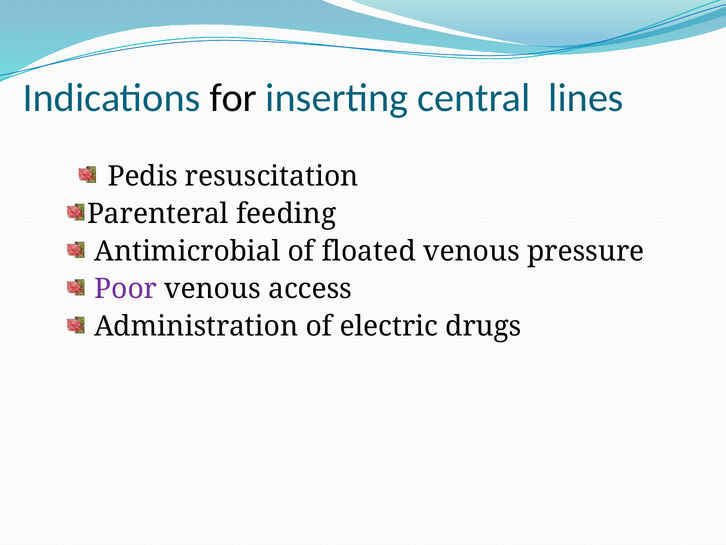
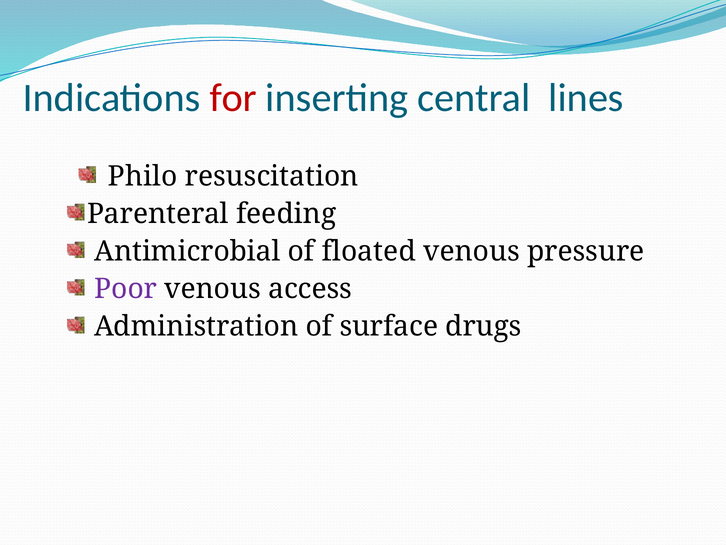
for colour: black -> red (233, 98)
Pedis: Pedis -> Philo (143, 176)
electric: electric -> surface (389, 326)
